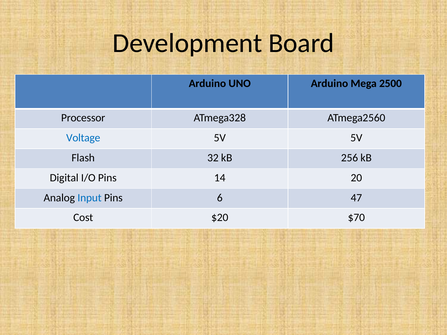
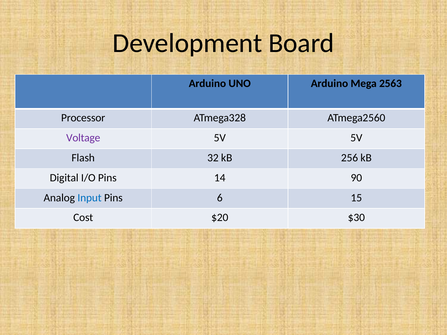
2500: 2500 -> 2563 (390, 84)
Voltage colour: blue -> purple (83, 138)
20: 20 -> 90 (356, 178)
47: 47 -> 15 (356, 198)
$70: $70 -> $30 (356, 218)
